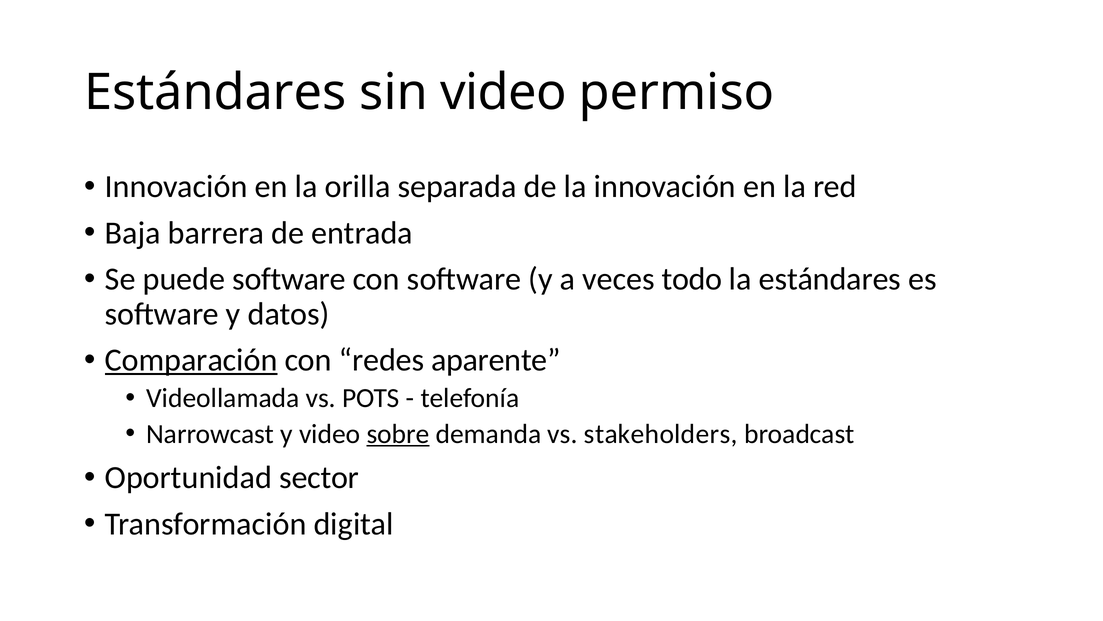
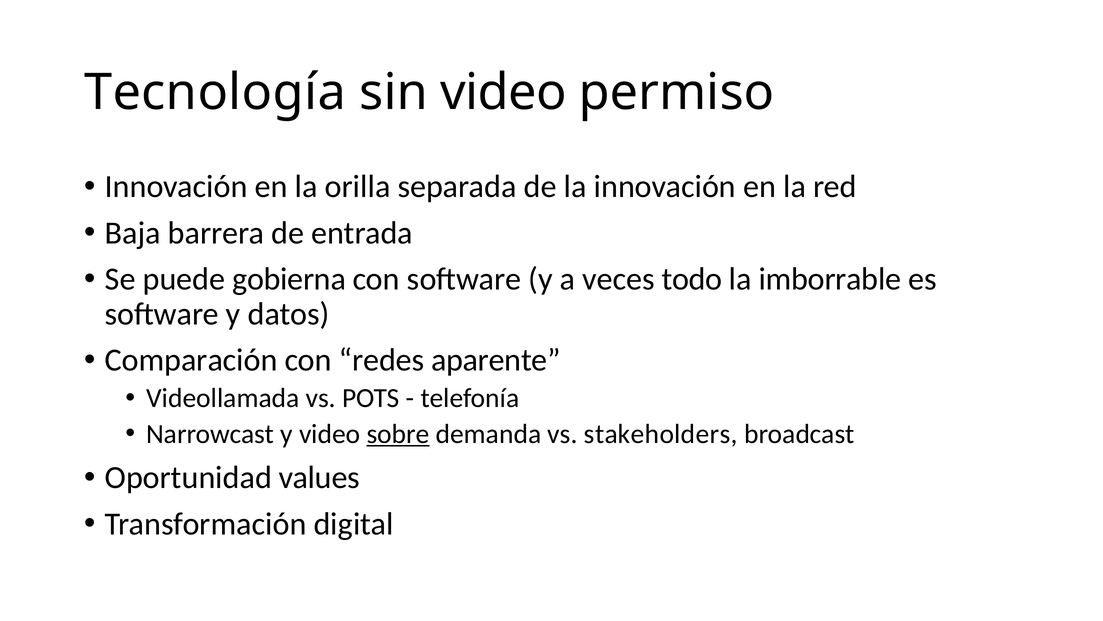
Estándares: Estándares -> Tecnología (215, 93)
puede software: software -> gobierna (289, 279)
la estándares: estándares -> imborrable (830, 279)
Comparación underline: present -> none (191, 360)
sector: sector -> values (319, 477)
